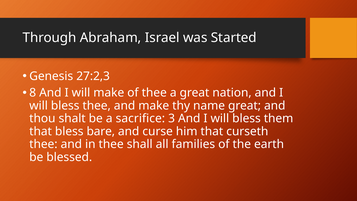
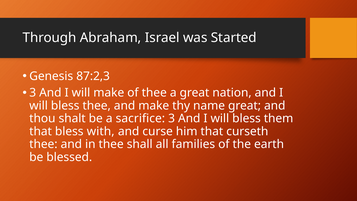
27:2,3: 27:2,3 -> 87:2,3 (93, 76)
8: 8 -> 3 (33, 93)
bare: bare -> with (101, 131)
